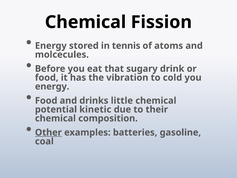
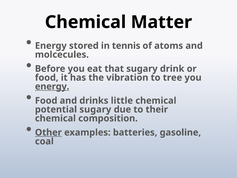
Fission: Fission -> Matter (161, 22)
cold: cold -> tree (172, 78)
energy underline: none -> present (52, 86)
potential kinetic: kinetic -> sugary (95, 109)
